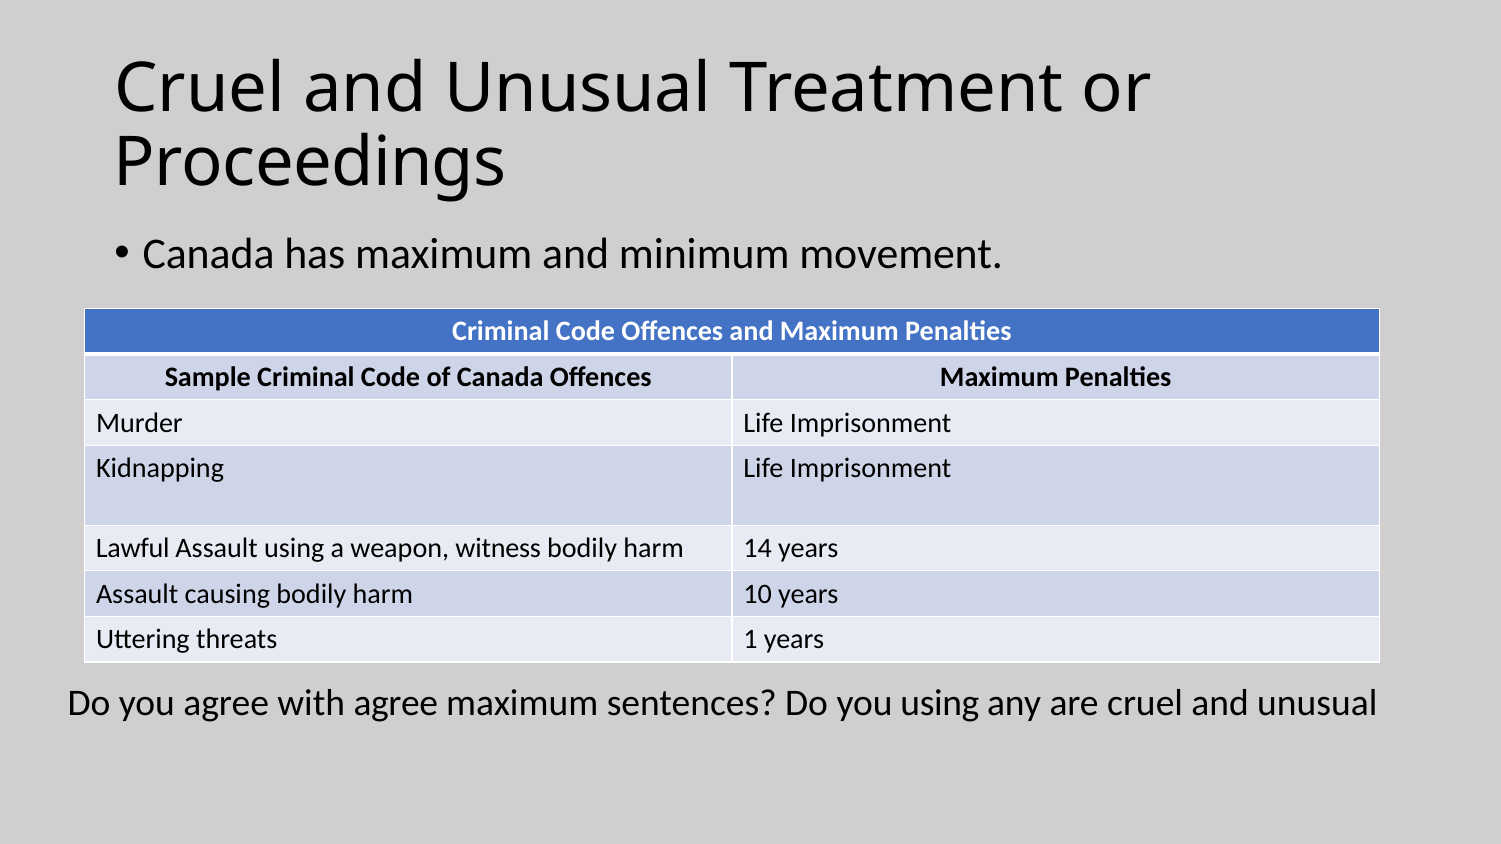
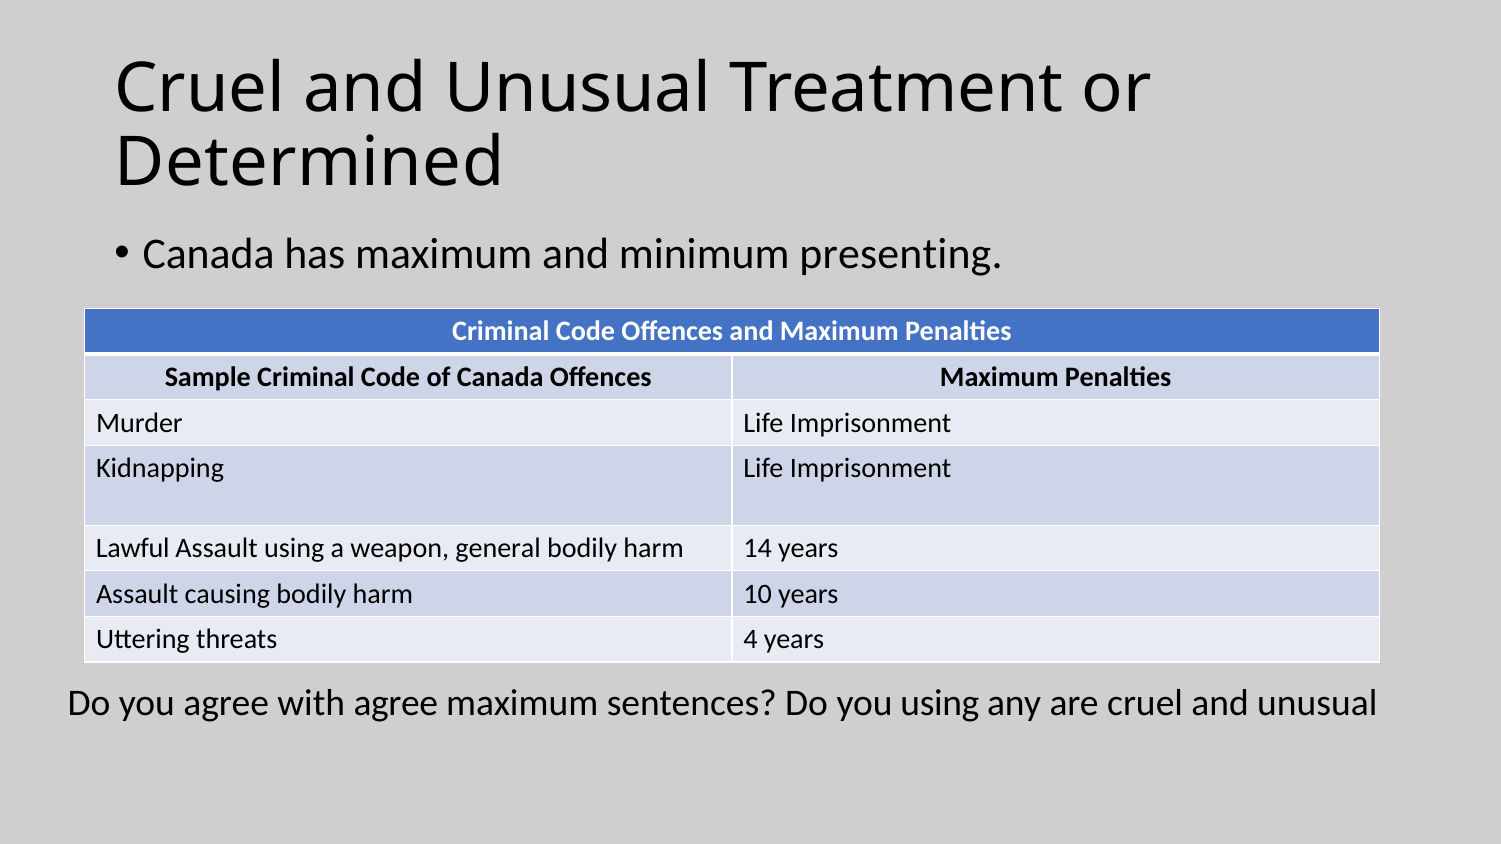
Proceedings: Proceedings -> Determined (309, 163)
movement: movement -> presenting (901, 254)
witness: witness -> general (498, 549)
1: 1 -> 4 (751, 640)
